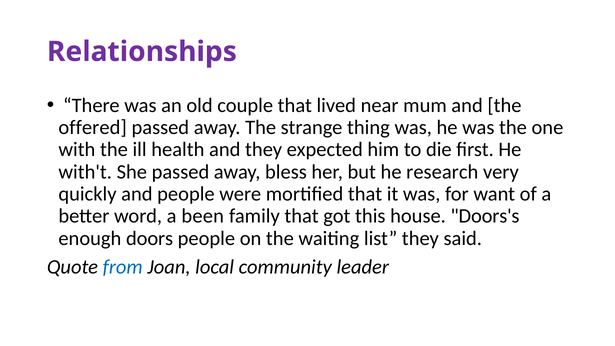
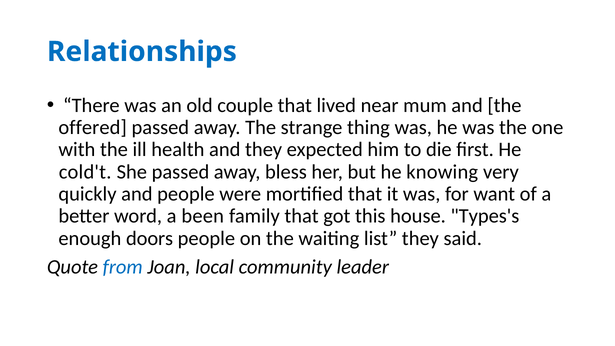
Relationships colour: purple -> blue (142, 52)
with't: with't -> cold't (85, 172)
research: research -> knowing (442, 172)
Doors's: Doors's -> Types's (485, 216)
